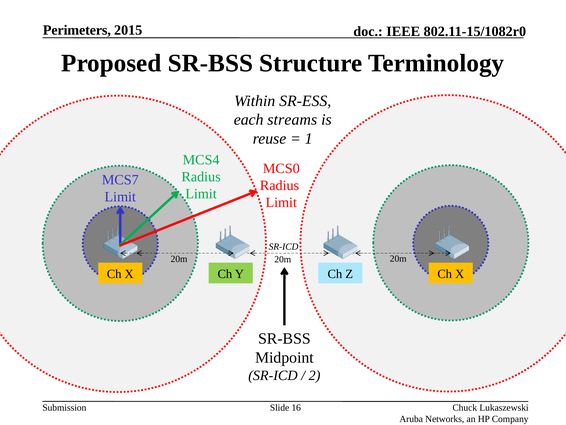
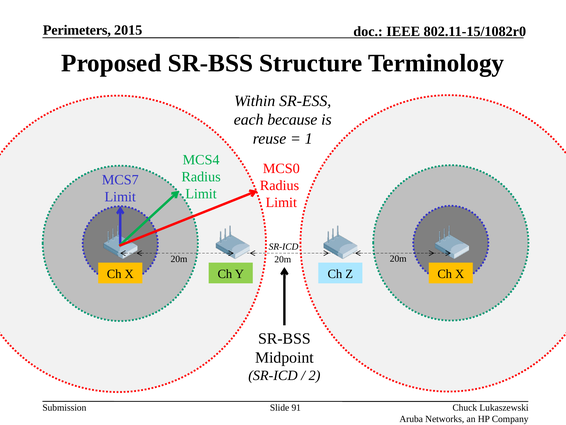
streams: streams -> because (292, 120)
16: 16 -> 91 (296, 407)
